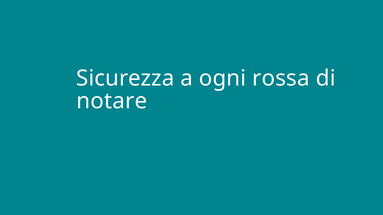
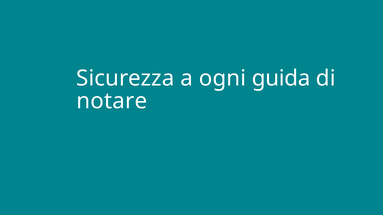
rossa: rossa -> guida (281, 78)
